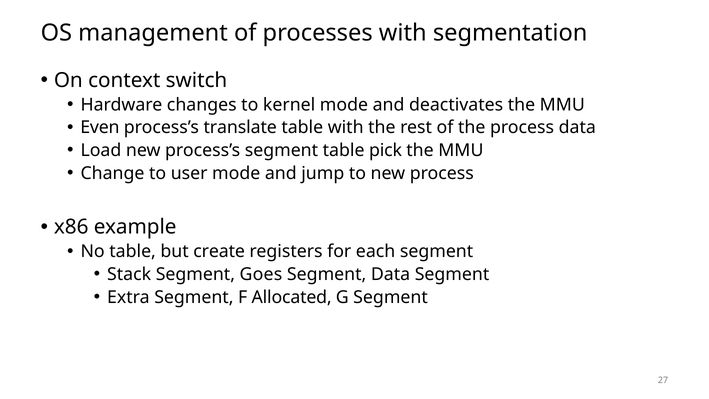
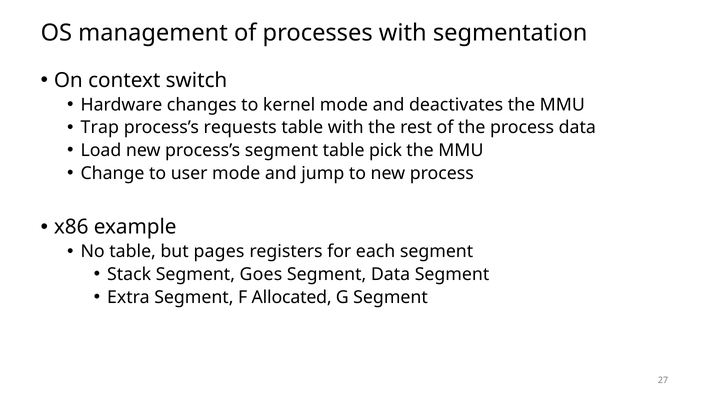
Even: Even -> Trap (100, 127)
translate: translate -> requests (240, 127)
create: create -> pages (219, 251)
